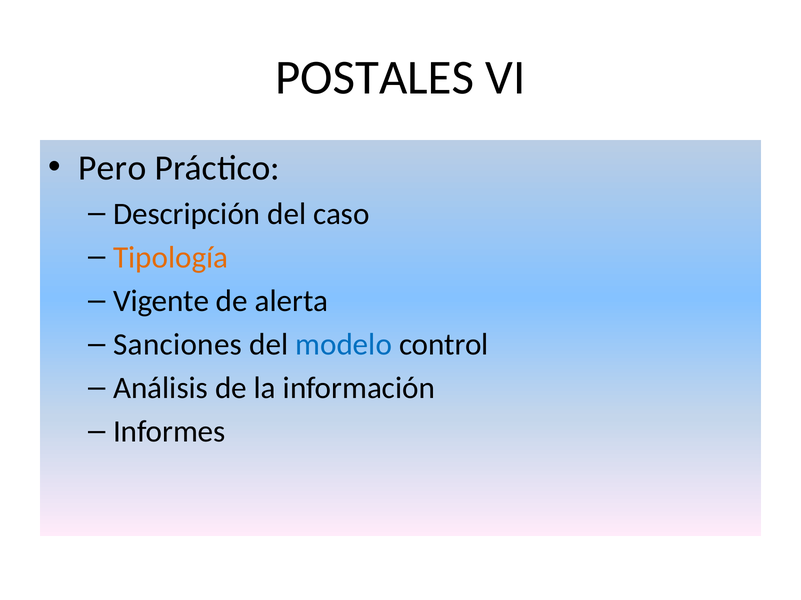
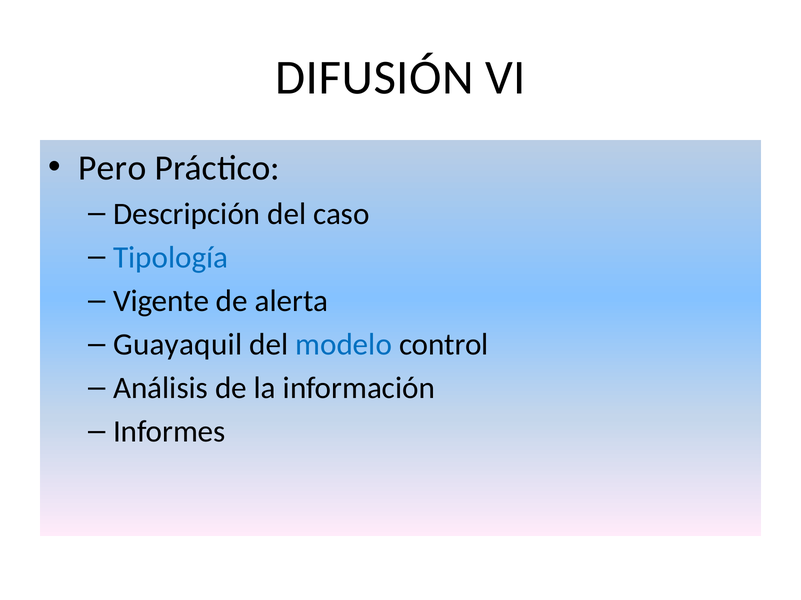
POSTALES: POSTALES -> DIFUSIÓN (375, 78)
Tipología colour: orange -> blue (171, 258)
Sanciones: Sanciones -> Guayaquil (178, 345)
